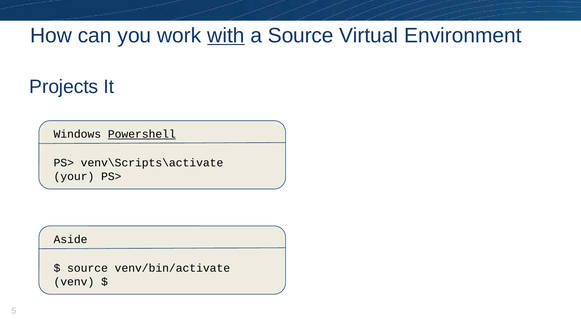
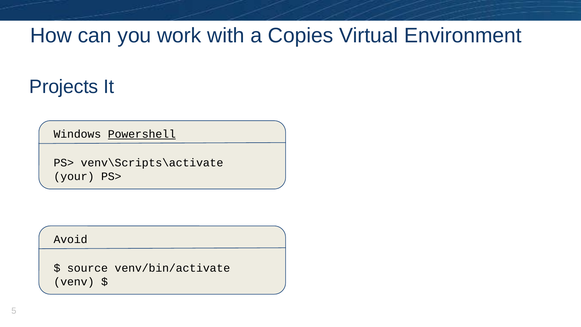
with underline: present -> none (226, 35)
a Source: Source -> Copies (301, 35)
Aside: Aside -> Avoid (71, 239)
